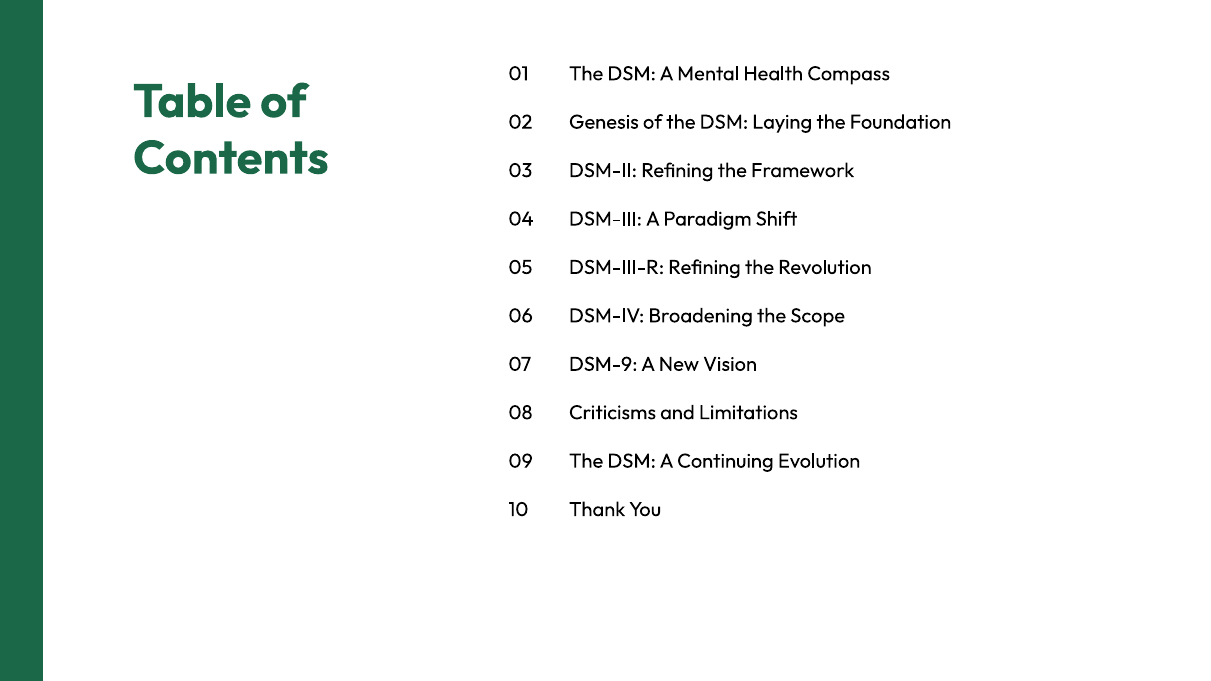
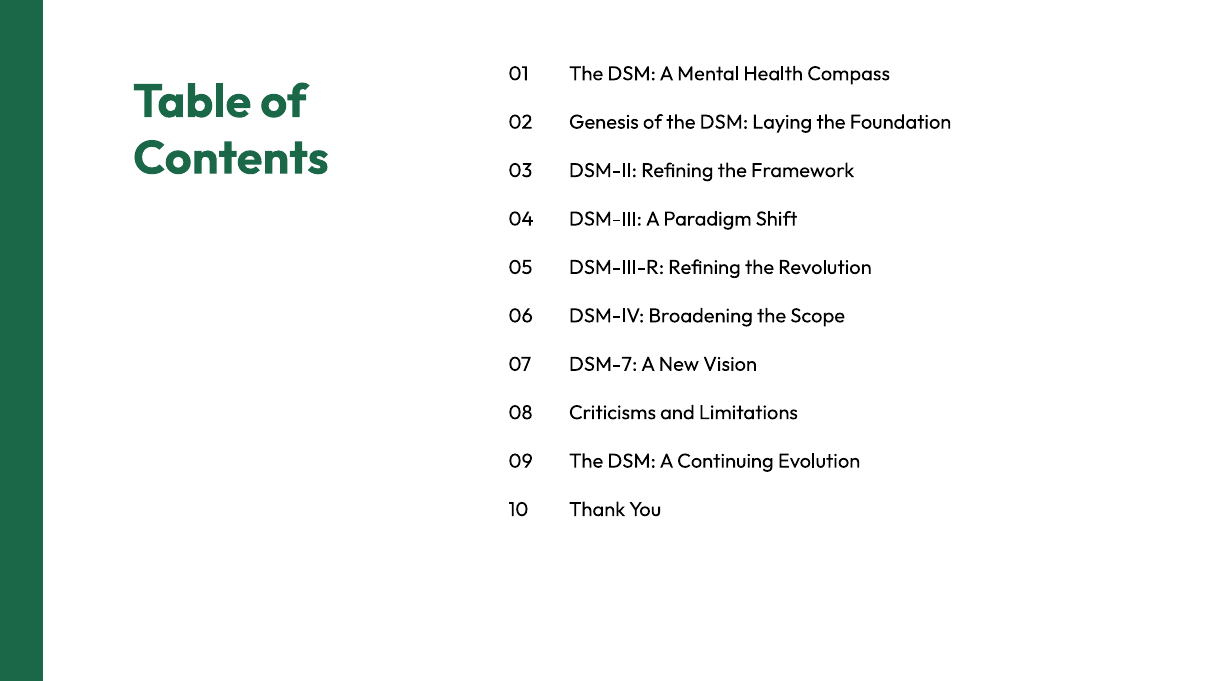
DSM-9: DSM-9 -> DSM-7 (603, 364)
